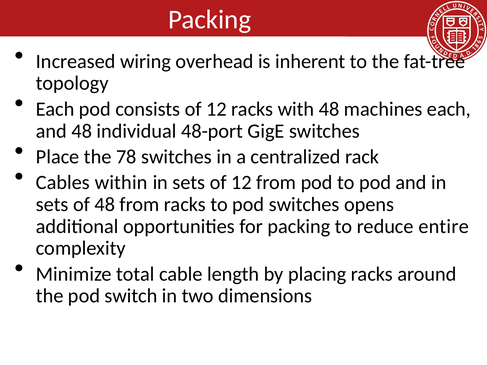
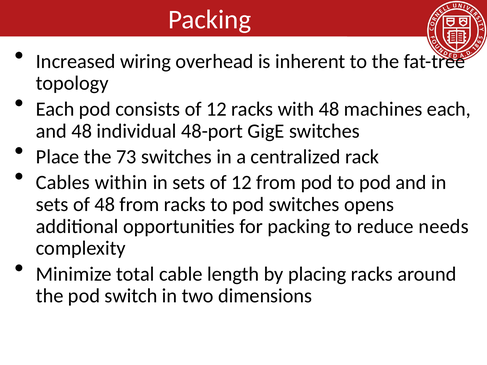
78: 78 -> 73 (126, 157)
entire: entire -> needs (444, 227)
